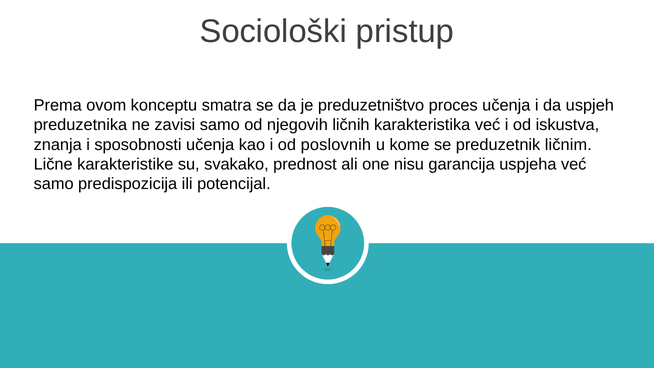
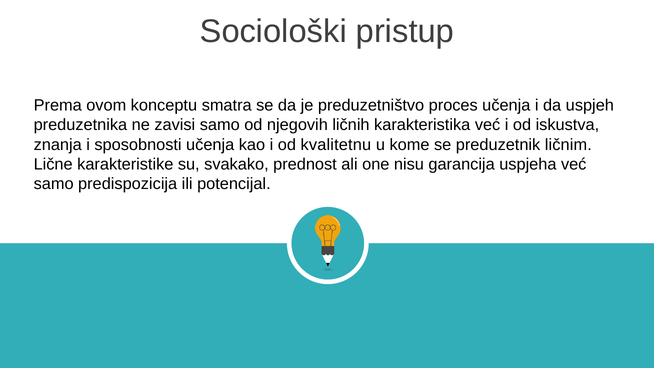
poslovnih: poslovnih -> kvalitetnu (336, 145)
